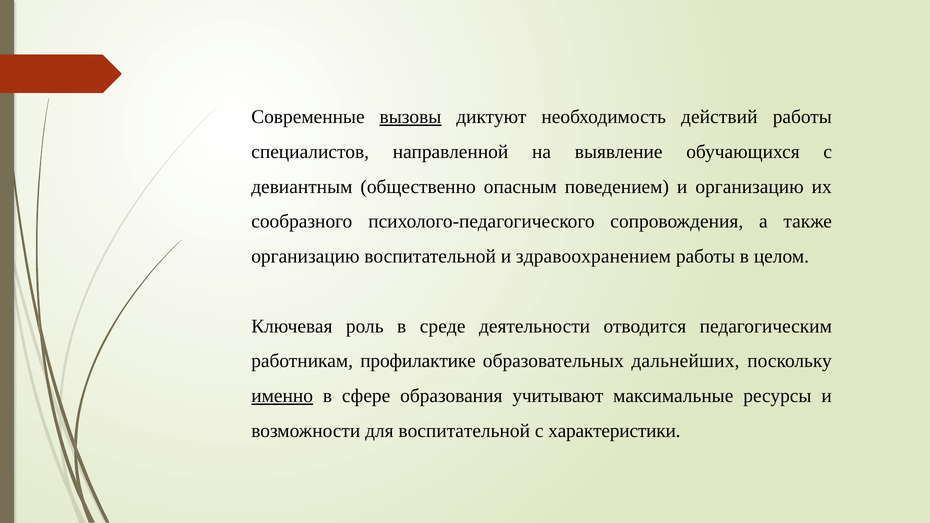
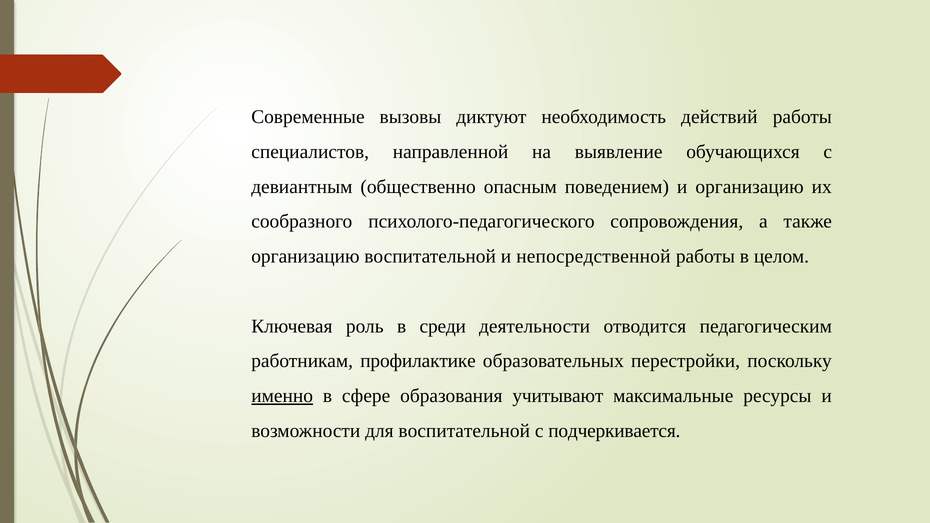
вызовы underline: present -> none (410, 117)
здравоохранением: здравоохранением -> непосредственной (593, 257)
среде: среде -> среди (443, 326)
дальнейших: дальнейших -> перестройки (686, 361)
характеристики: характеристики -> подчеркивается (614, 431)
